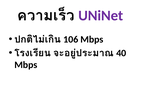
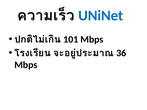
UNiNet colour: purple -> blue (101, 16)
106: 106 -> 101 (71, 39)
40: 40 -> 36 (121, 53)
